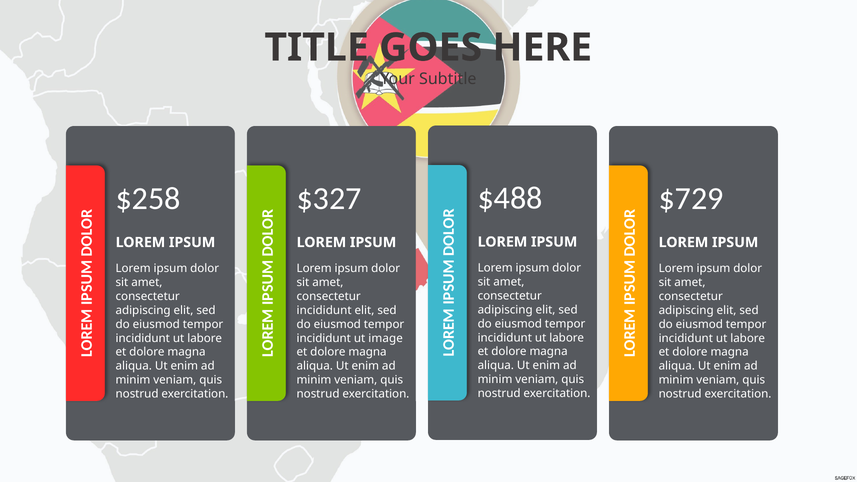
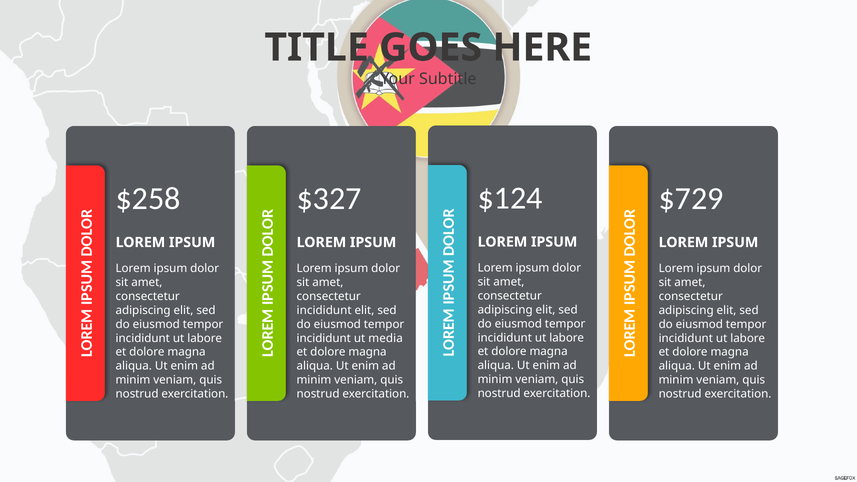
$488: $488 -> $124 (510, 198)
image: image -> media (386, 338)
